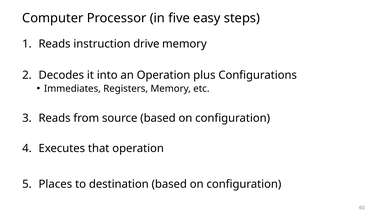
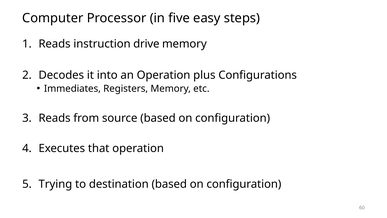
Places: Places -> Trying (55, 184)
